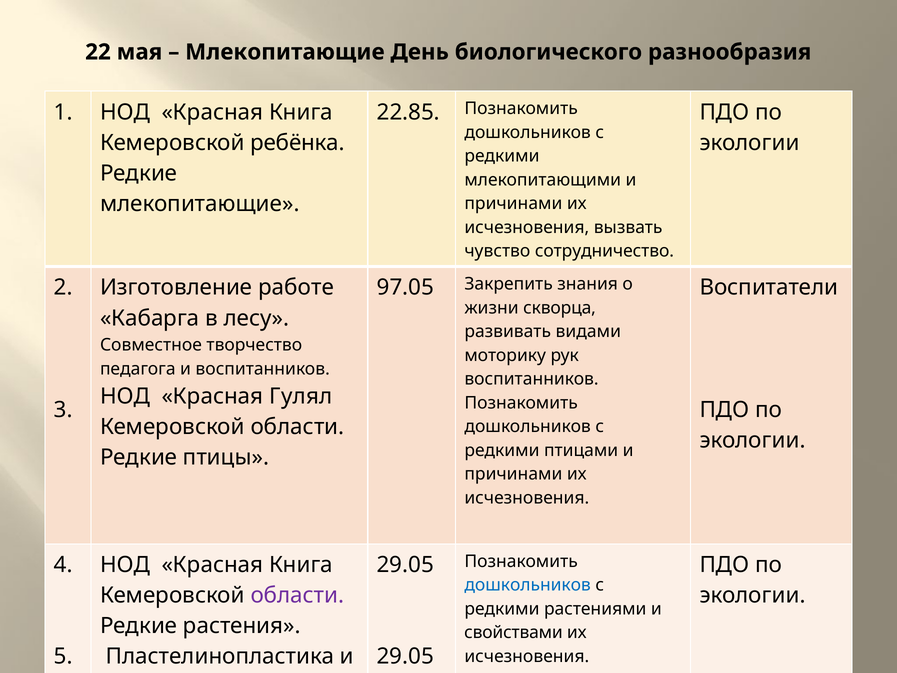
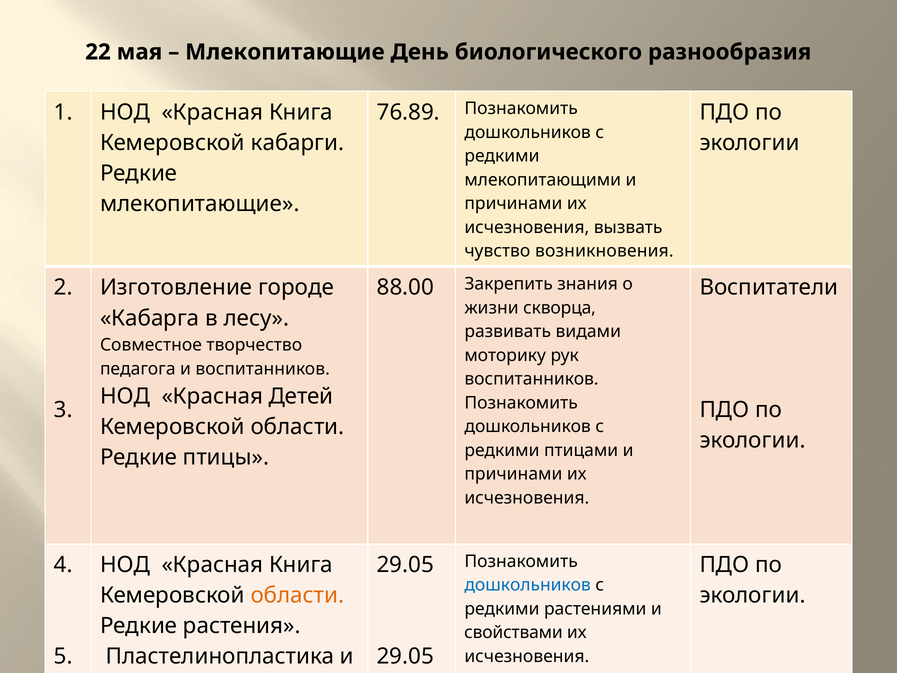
22.85: 22.85 -> 76.89 (408, 112)
ребёнка: ребёнка -> кабарги (297, 143)
сотрудничество: сотрудничество -> возникновения (604, 251)
работе: работе -> городе (296, 287)
97.05: 97.05 -> 88.00 (405, 287)
Гулял: Гулял -> Детей (301, 396)
области colour: purple -> orange (297, 595)
